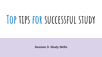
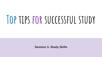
for colour: blue -> purple (37, 20)
